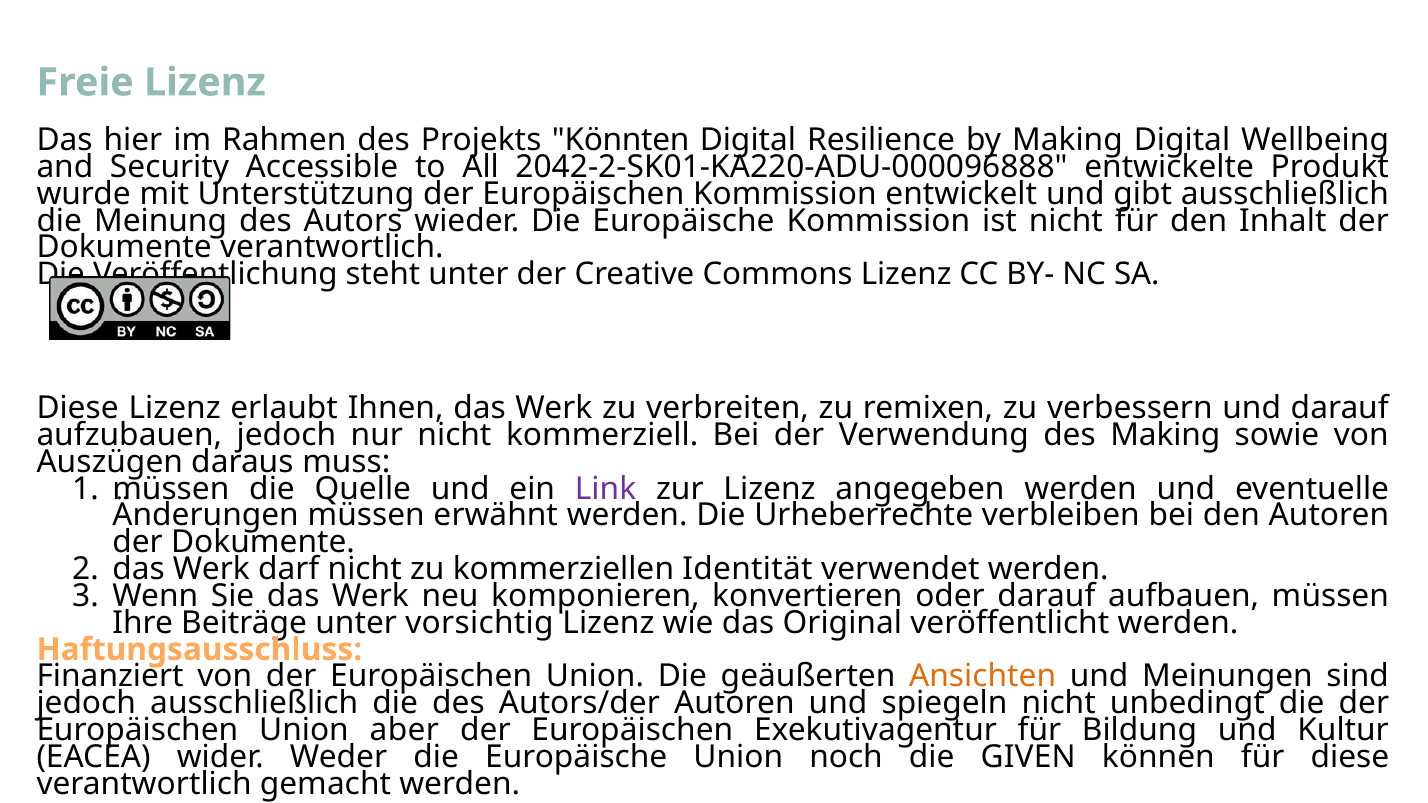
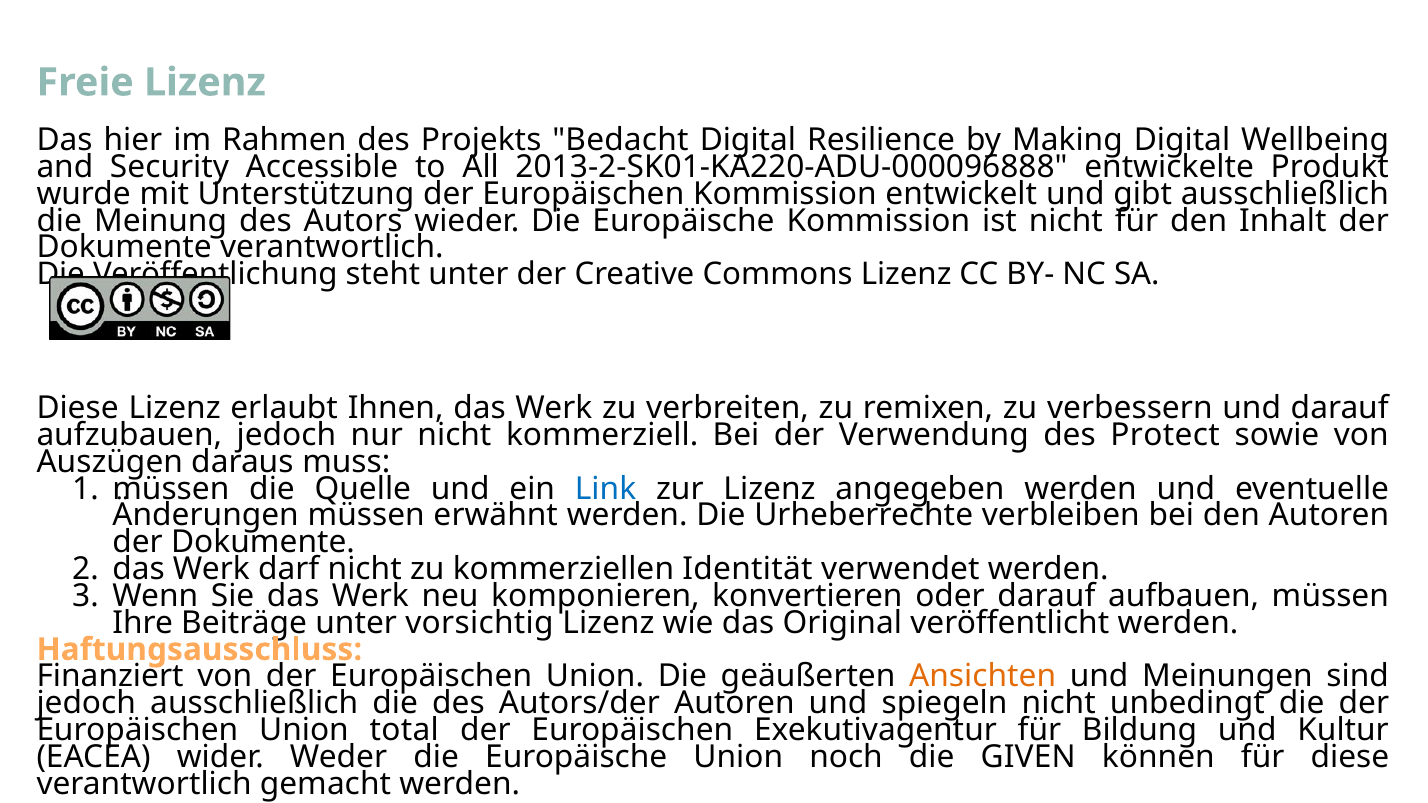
Könnten: Könnten -> Bedacht (620, 140)
2042-2-SK01-KA220-ADU-000096888: 2042-2-SK01-KA220-ADU-000096888 -> 2013-2-SK01-KA220-ADU-000096888 (792, 167)
des Making: Making -> Protect (1165, 435)
Link colour: purple -> blue (606, 489)
aber: aber -> total (404, 730)
